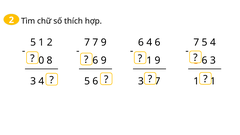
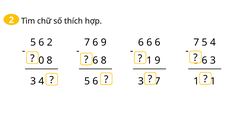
1: 1 -> 6 (41, 42)
7 7: 7 -> 6 (95, 42)
4: 4 -> 6 (149, 42)
9: 9 -> 8 (104, 60)
